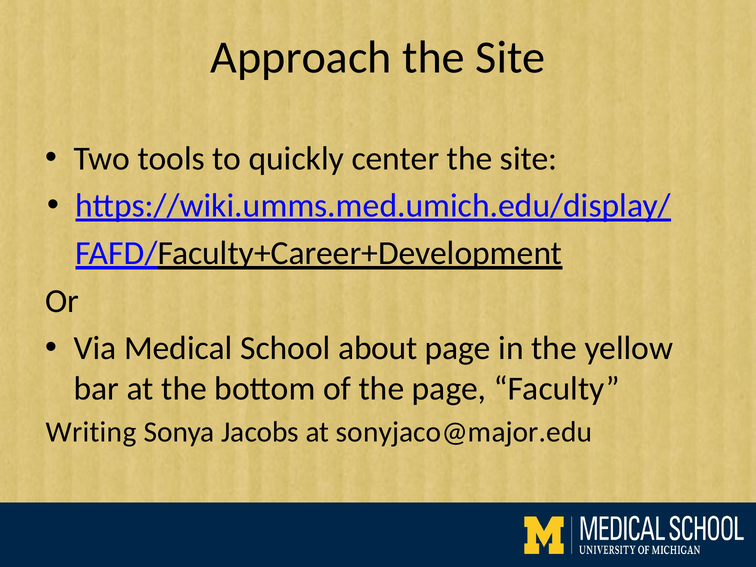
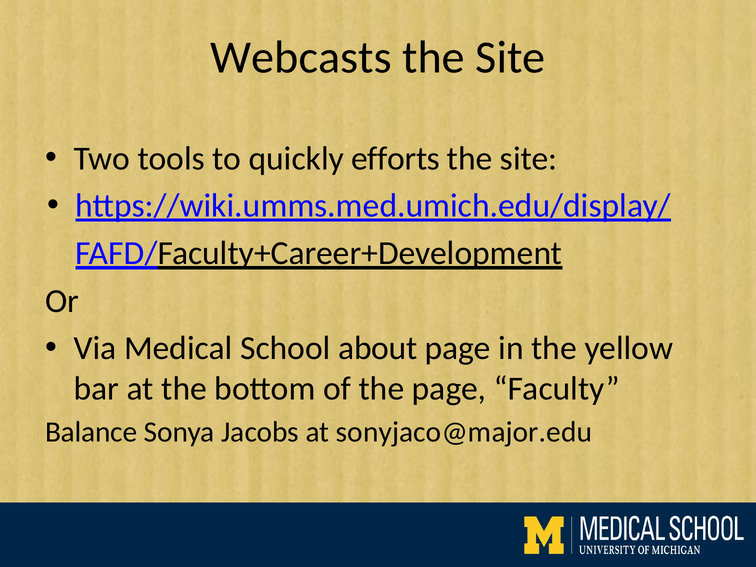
Approach: Approach -> Webcasts (301, 57)
center: center -> efforts (396, 159)
Writing: Writing -> Balance (91, 432)
